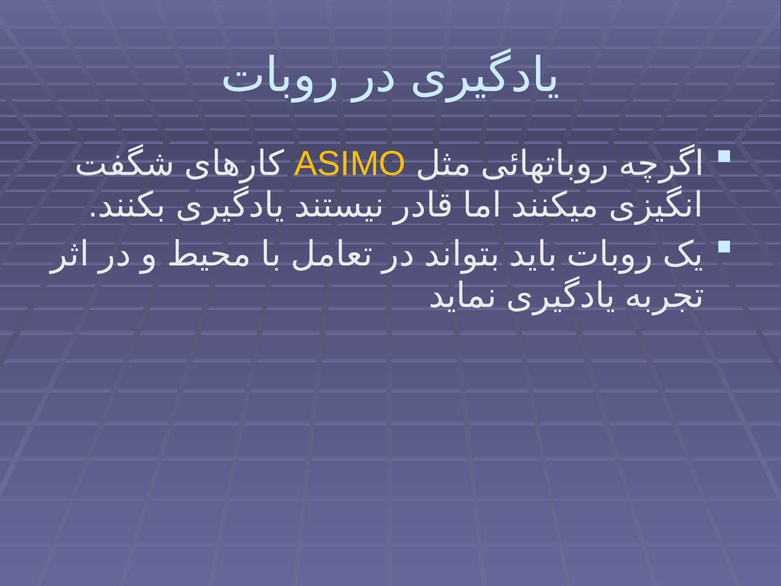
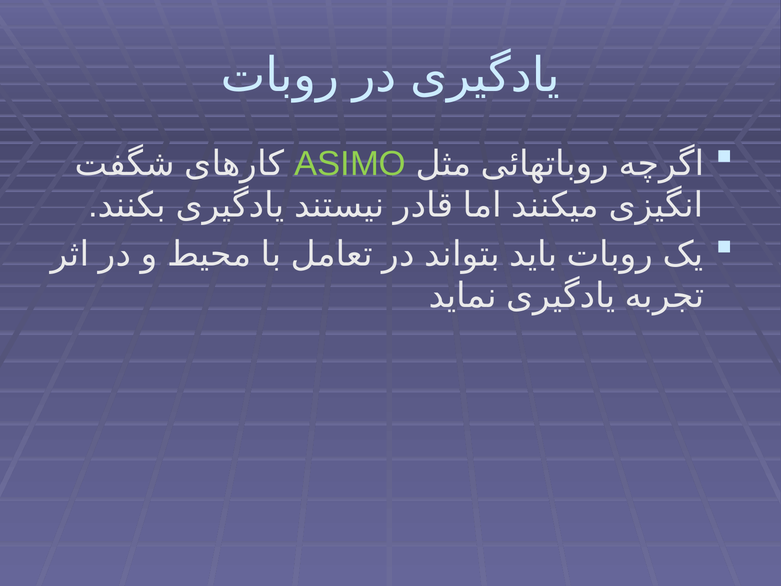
ASIMO colour: yellow -> light green (350, 164)
